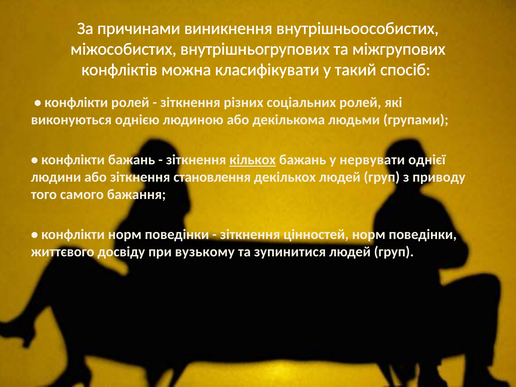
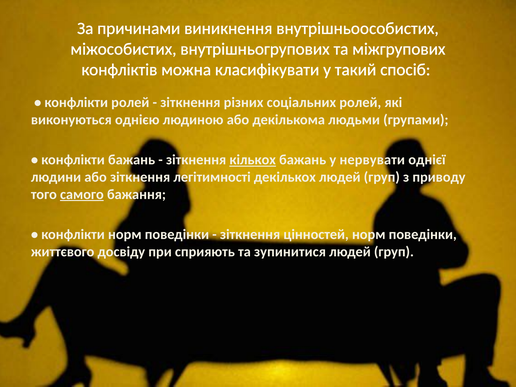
становлення: становлення -> легітимності (212, 177)
самого underline: none -> present (82, 194)
вузькому: вузькому -> сприяють (205, 252)
